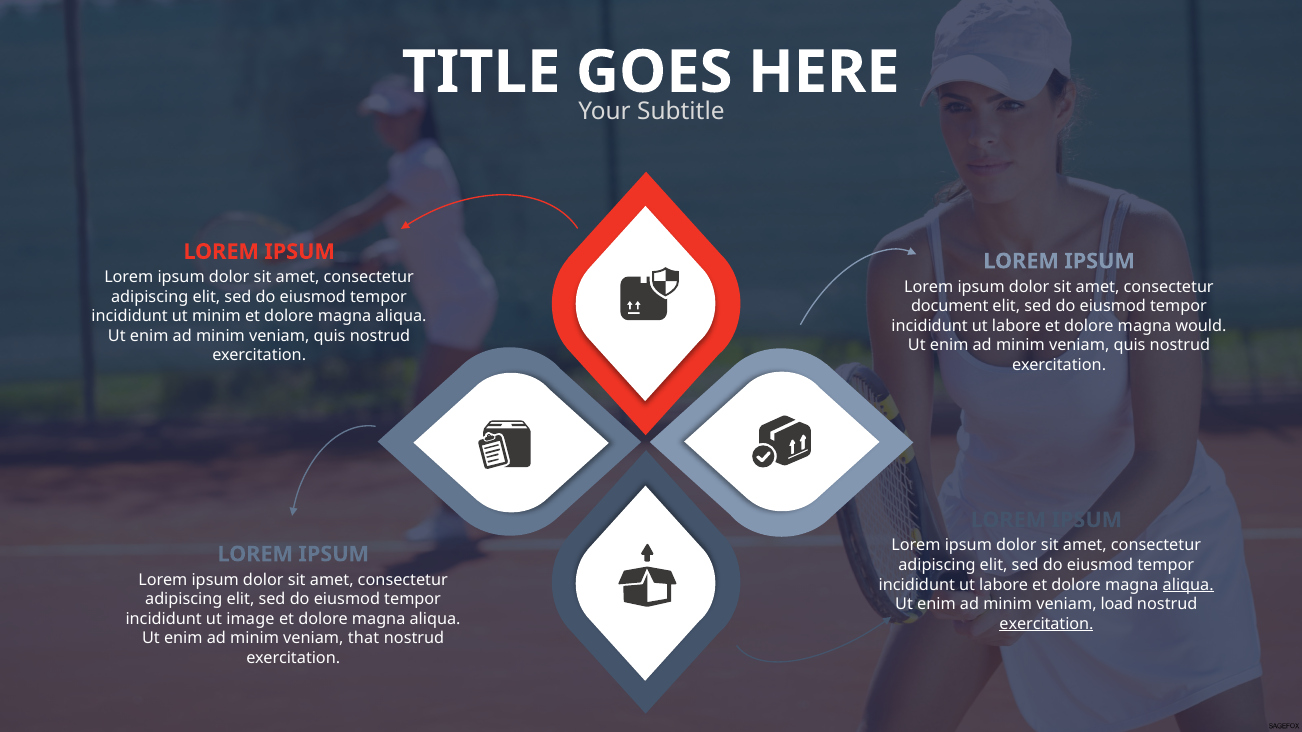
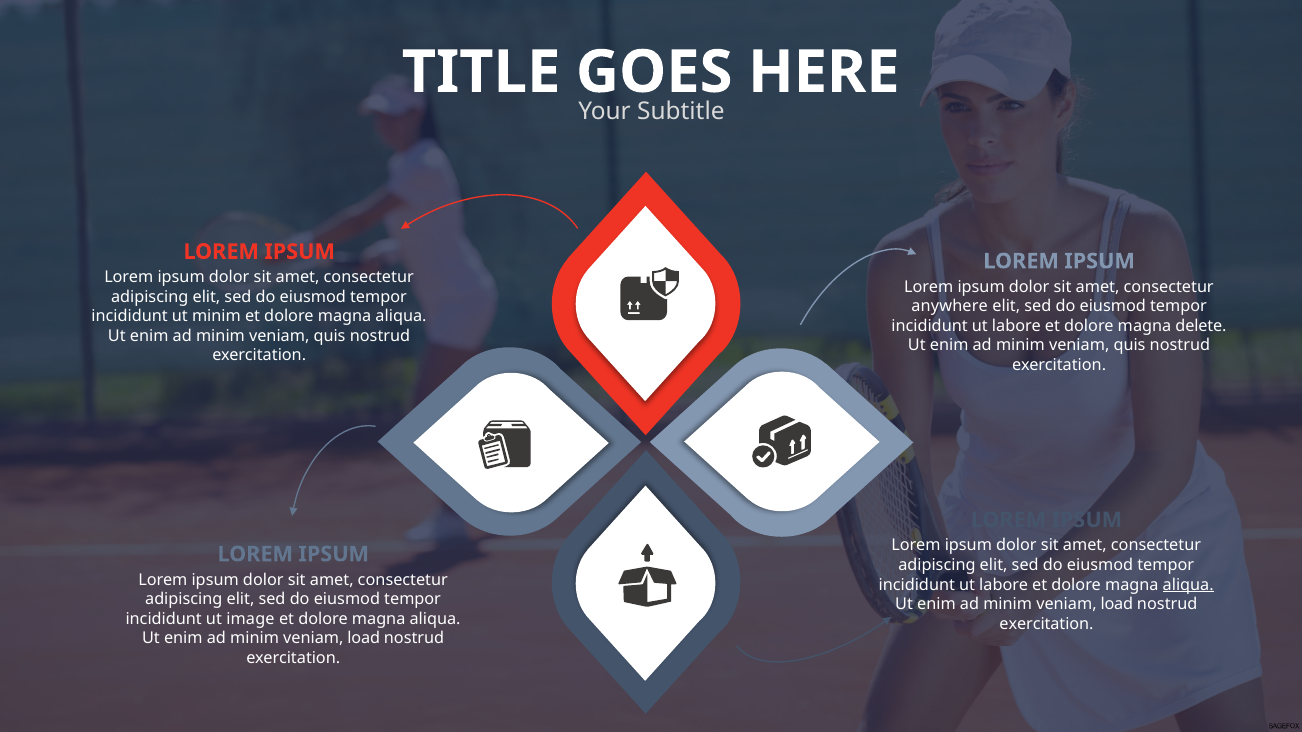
document: document -> anywhere (950, 306)
would: would -> delete (1201, 326)
exercitation underline: present -> none (1046, 624)
that: that -> load (364, 639)
